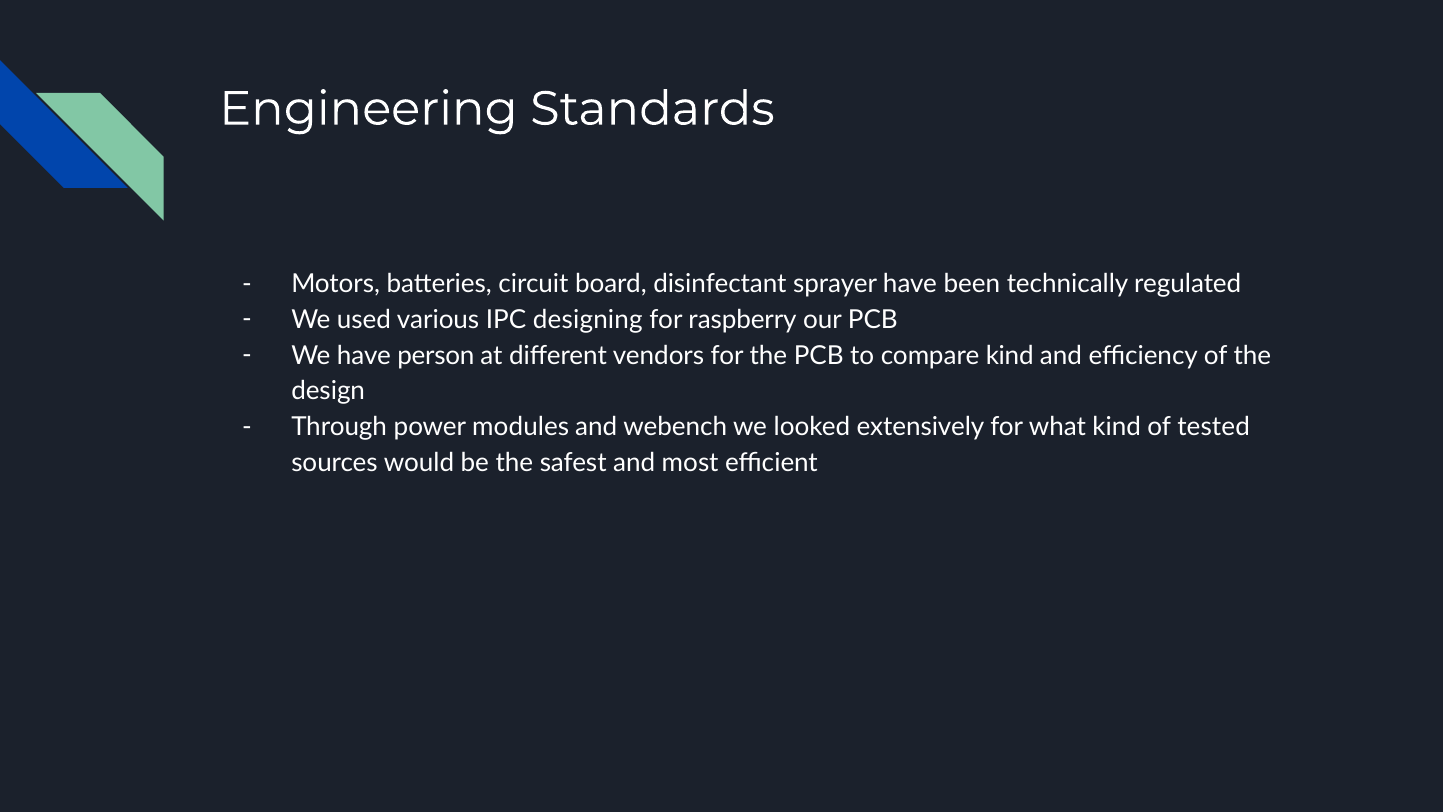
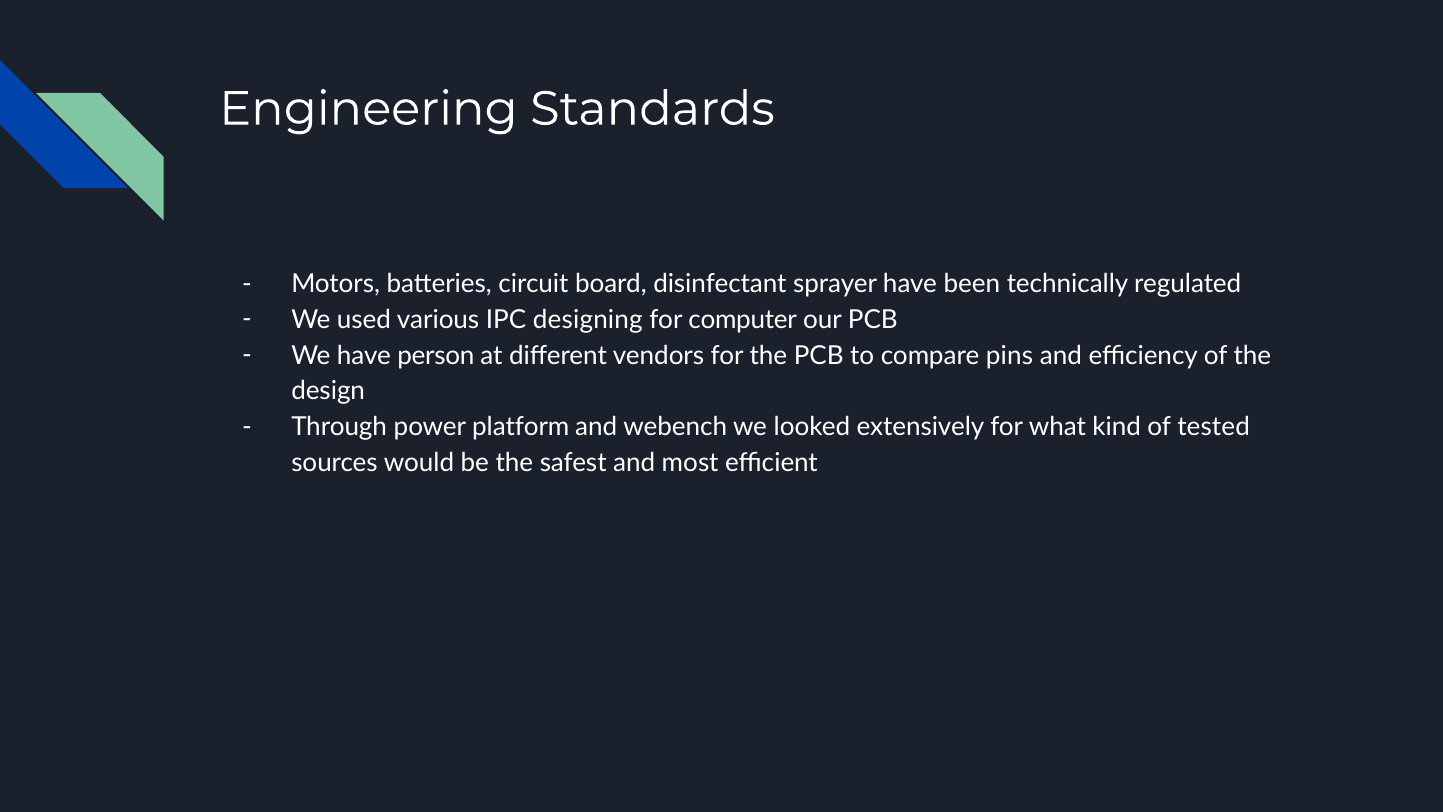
raspberry: raspberry -> computer (743, 320)
compare kind: kind -> pins (1009, 355)
modules: modules -> platform (521, 427)
